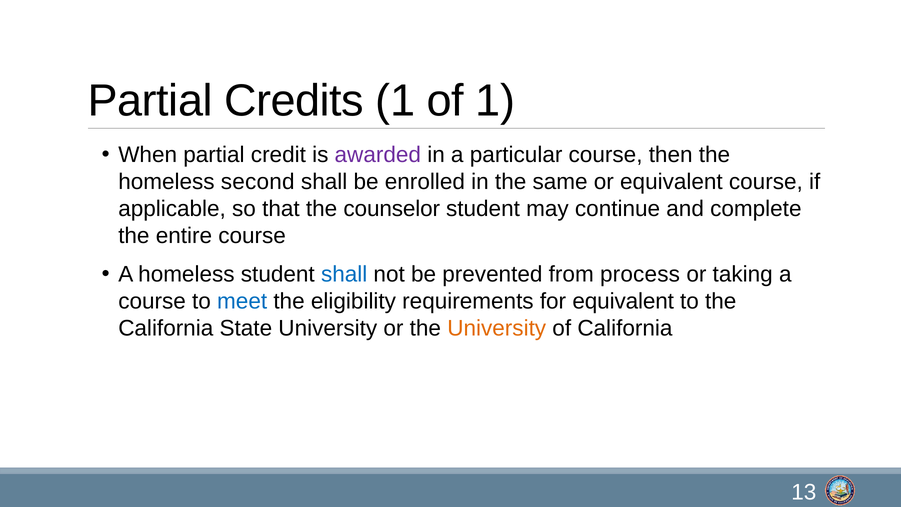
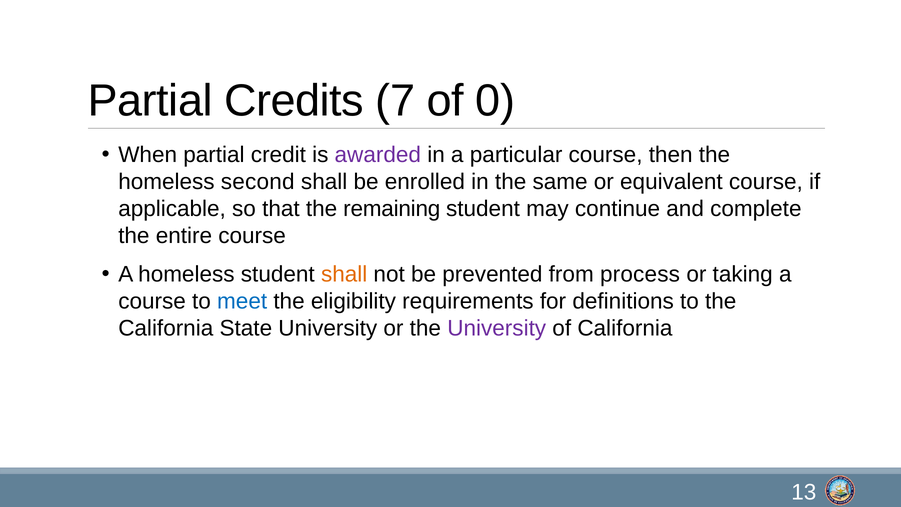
Credits 1: 1 -> 7 (395, 101)
of 1: 1 -> 0 (495, 101)
counselor: counselor -> remaining (392, 209)
shall colour: blue -> orange (344, 274)
for equivalent: equivalent -> definitions (623, 301)
University colour: orange -> purple (497, 328)
